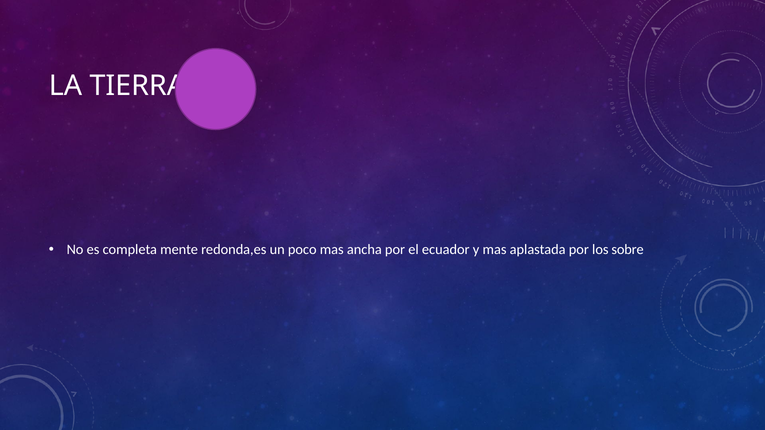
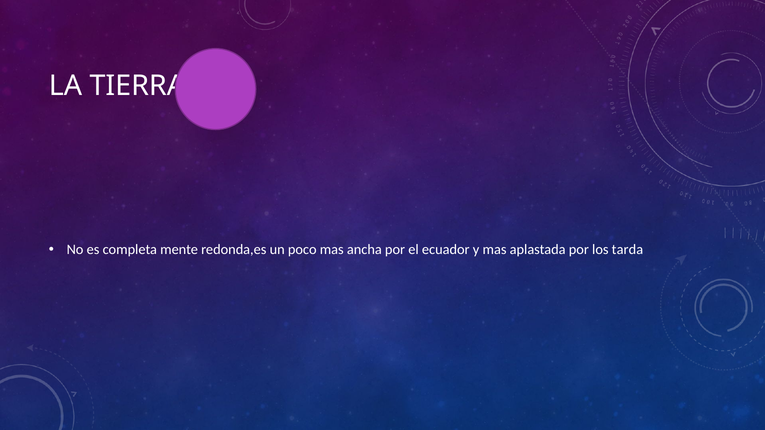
sobre: sobre -> tarda (627, 250)
